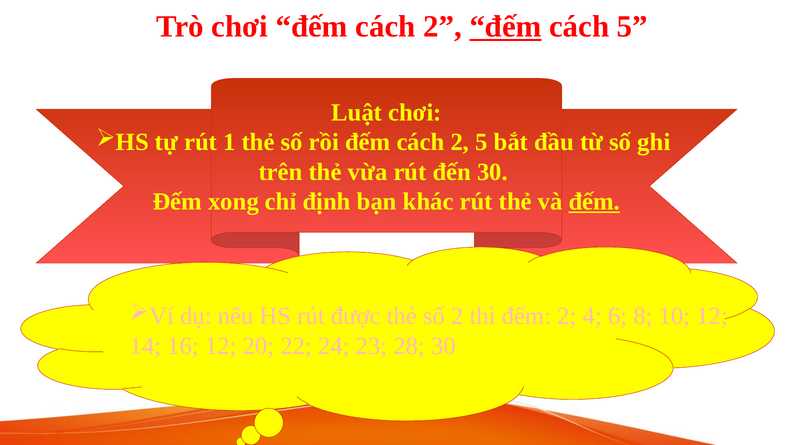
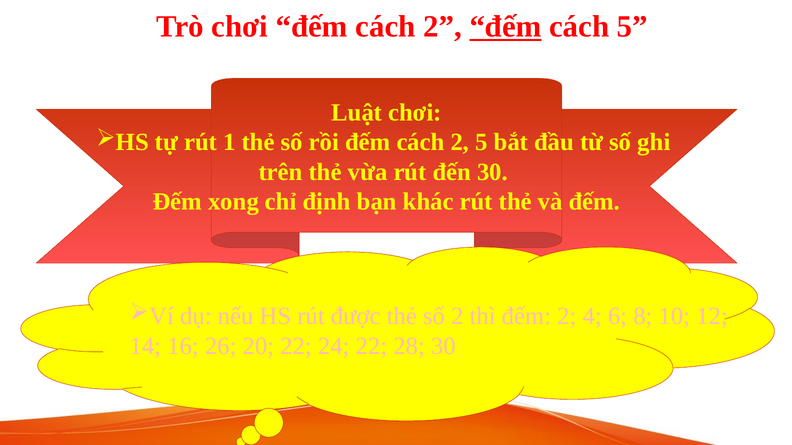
đếm underline: present -> none (594, 202)
16 12: 12 -> 26 (221, 346)
24 23: 23 -> 22 (371, 346)
